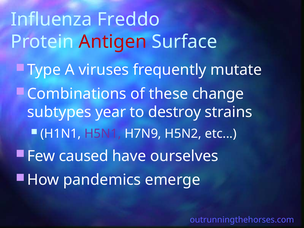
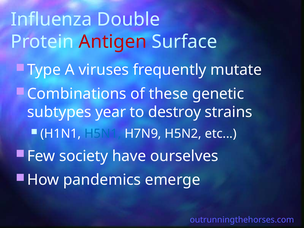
Freddo: Freddo -> Double (129, 20)
change: change -> genetic (218, 94)
H5N1 colour: purple -> blue (103, 134)
caused: caused -> society (84, 156)
